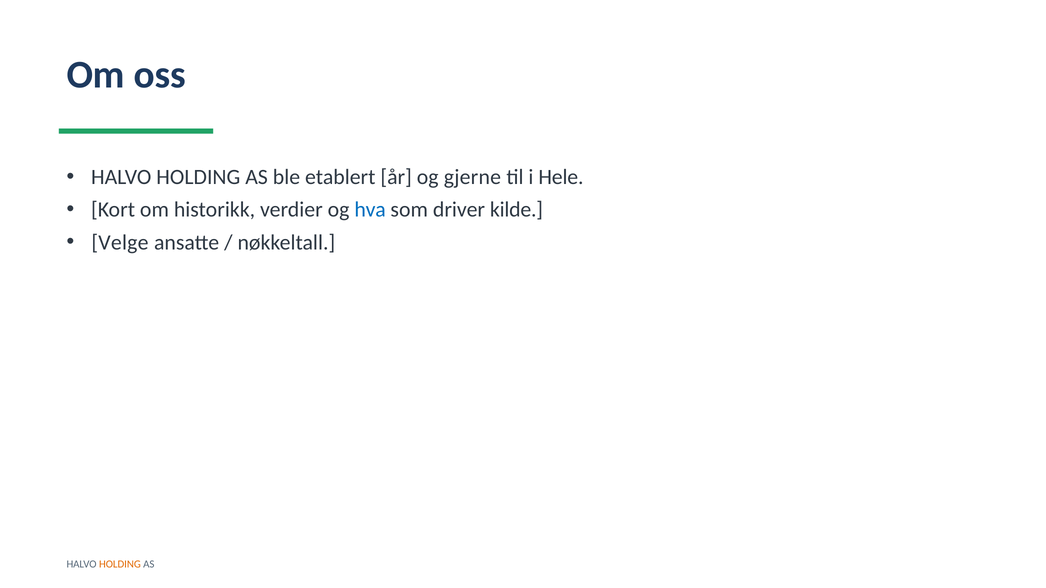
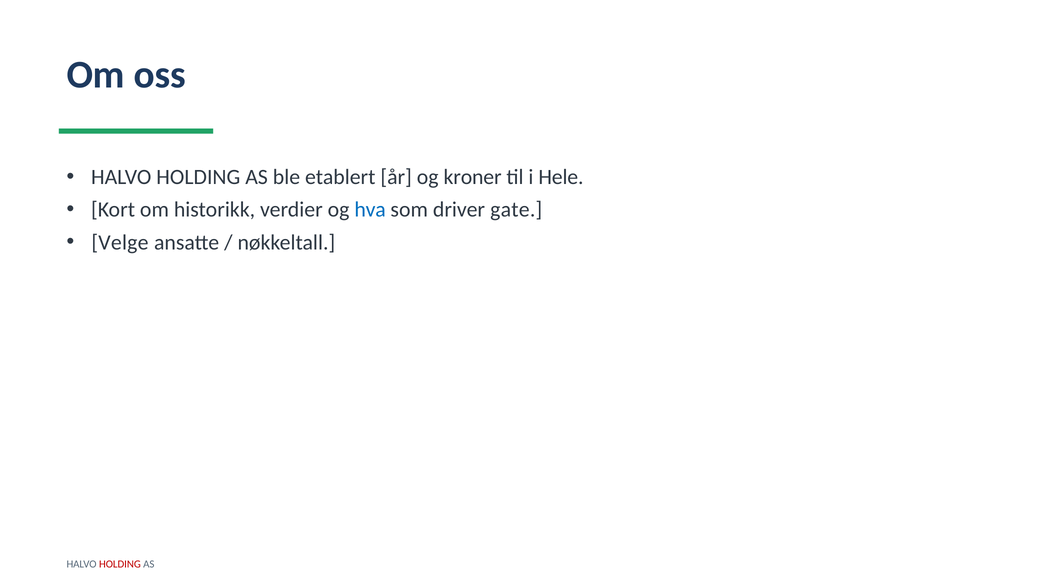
gjerne: gjerne -> kroner (473, 177)
kilde: kilde -> gate (516, 210)
HOLDING colour: orange -> red (120, 565)
